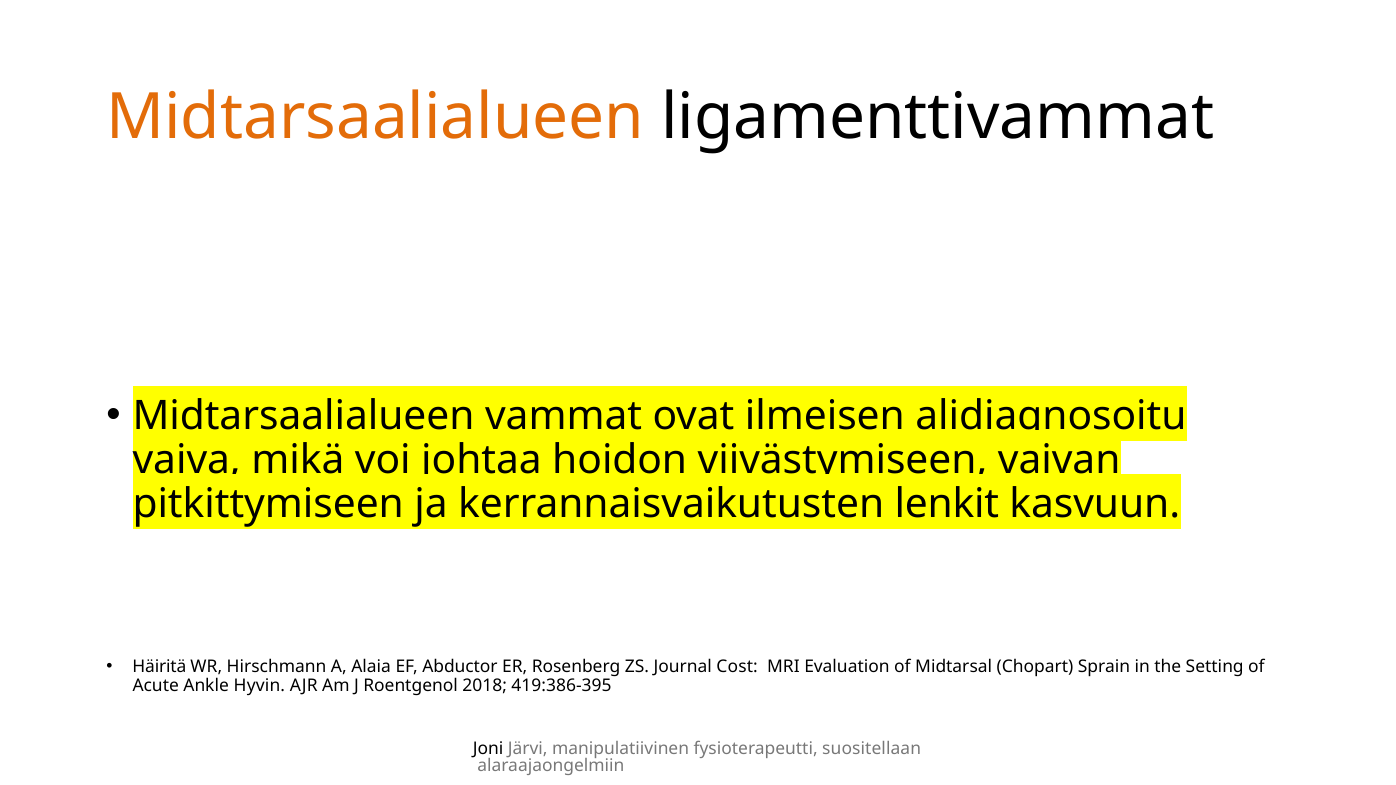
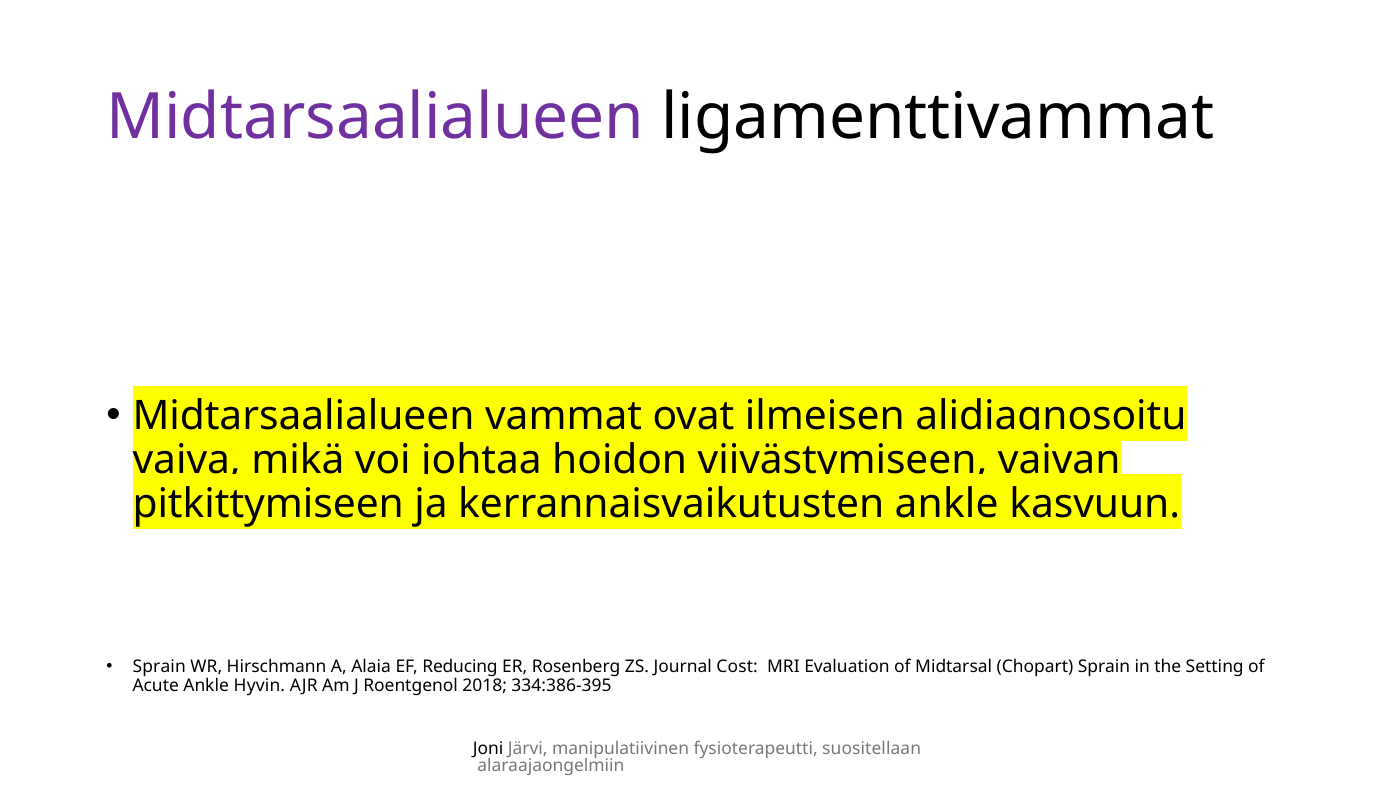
Midtarsaalialueen colour: orange -> purple (375, 117)
kerrannaisvaikutusten lenkit: lenkit -> ankle (947, 504)
Häiritä: Häiritä -> Sprain (159, 667)
Abductor: Abductor -> Reducing (460, 667)
419:386-395: 419:386-395 -> 334:386-395 (562, 686)
